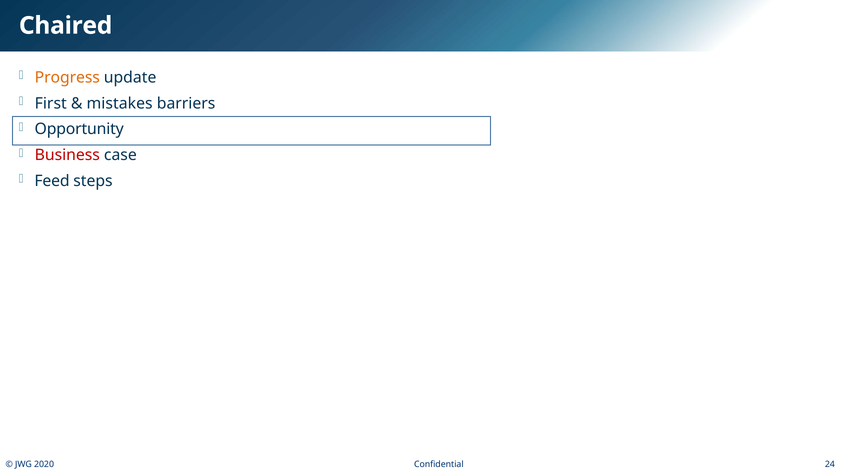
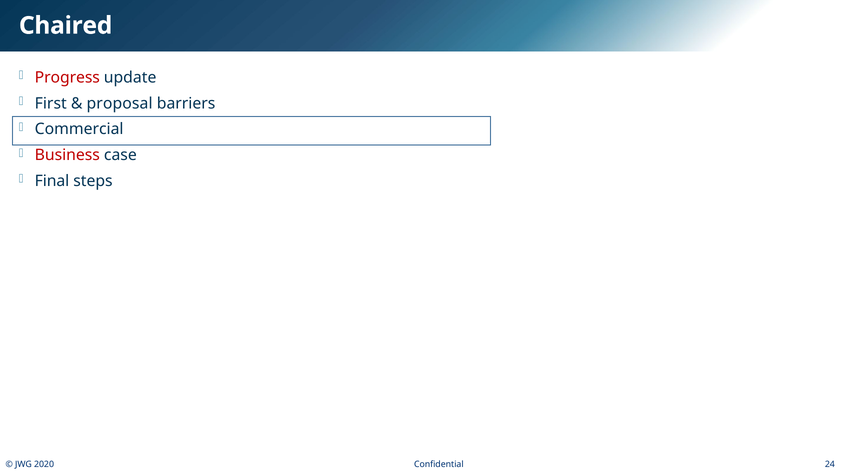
Progress colour: orange -> red (67, 77)
mistakes: mistakes -> proposal (120, 103)
Opportunity: Opportunity -> Commercial (79, 129)
Feed: Feed -> Final (52, 181)
